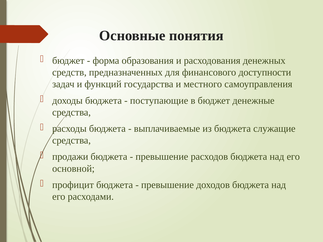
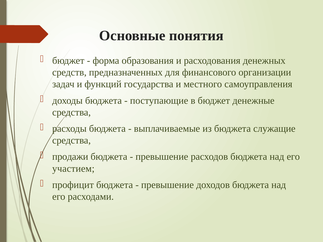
доступности: доступности -> организации (265, 72)
основной: основной -> участием (73, 169)
